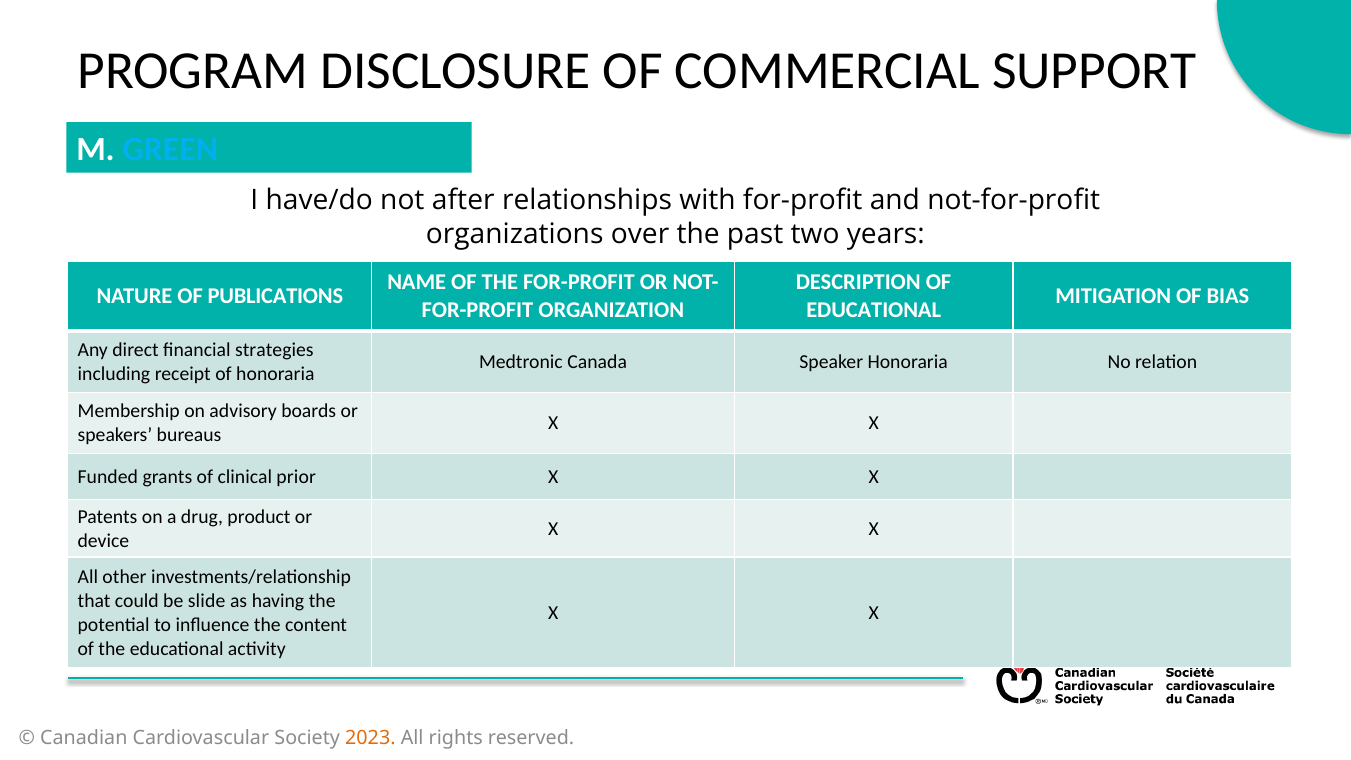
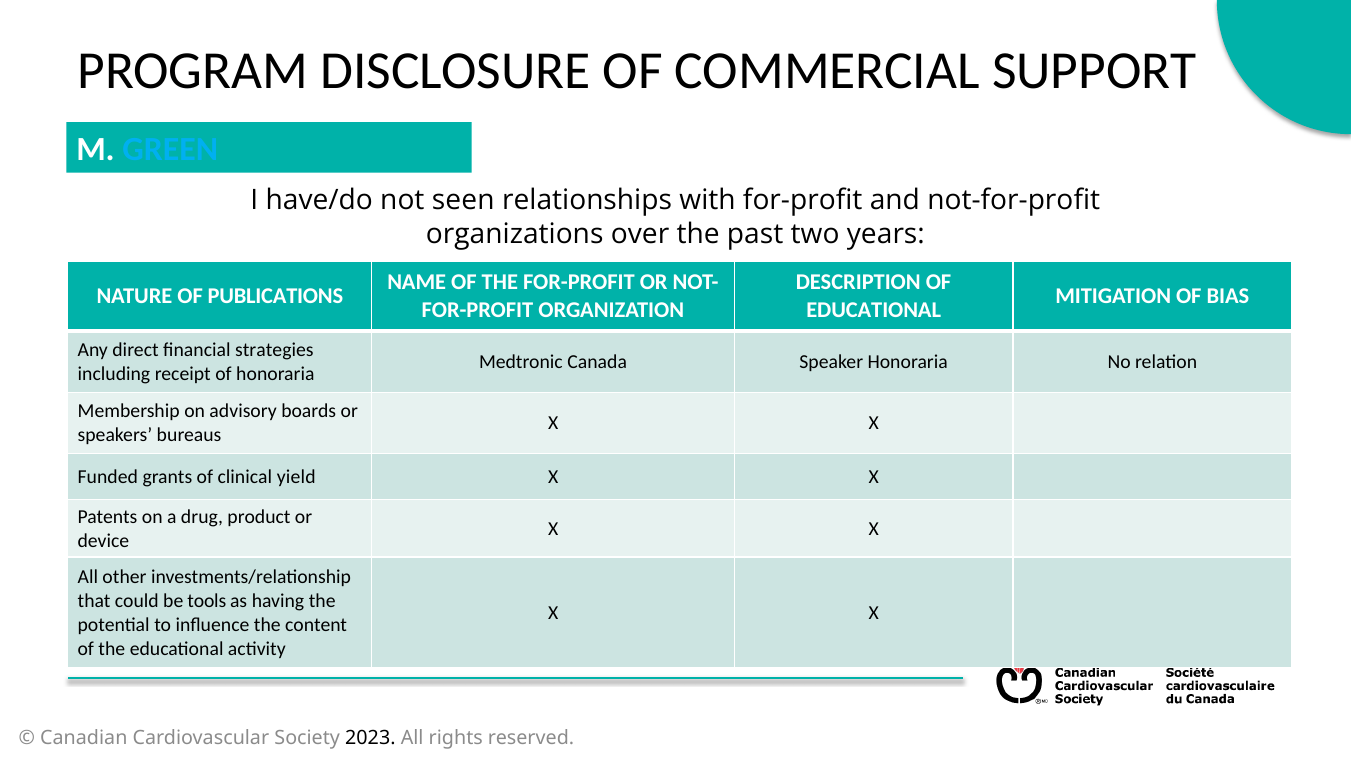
after: after -> seen (463, 200)
prior: prior -> yield (296, 477)
slide: slide -> tools (207, 601)
2023 colour: orange -> black (370, 738)
